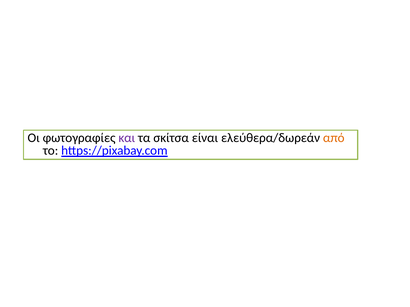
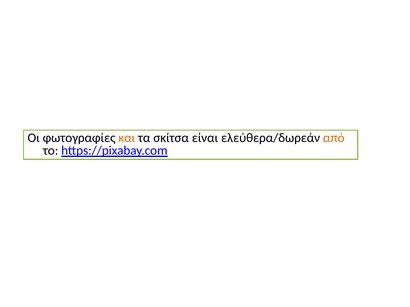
και colour: purple -> orange (127, 138)
